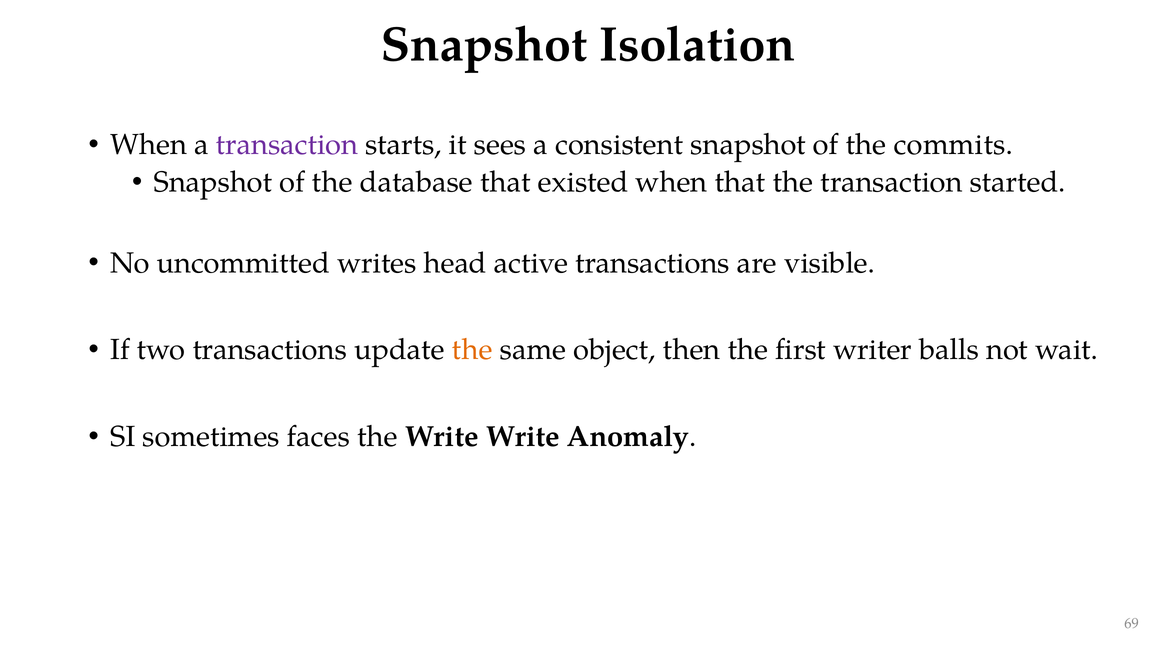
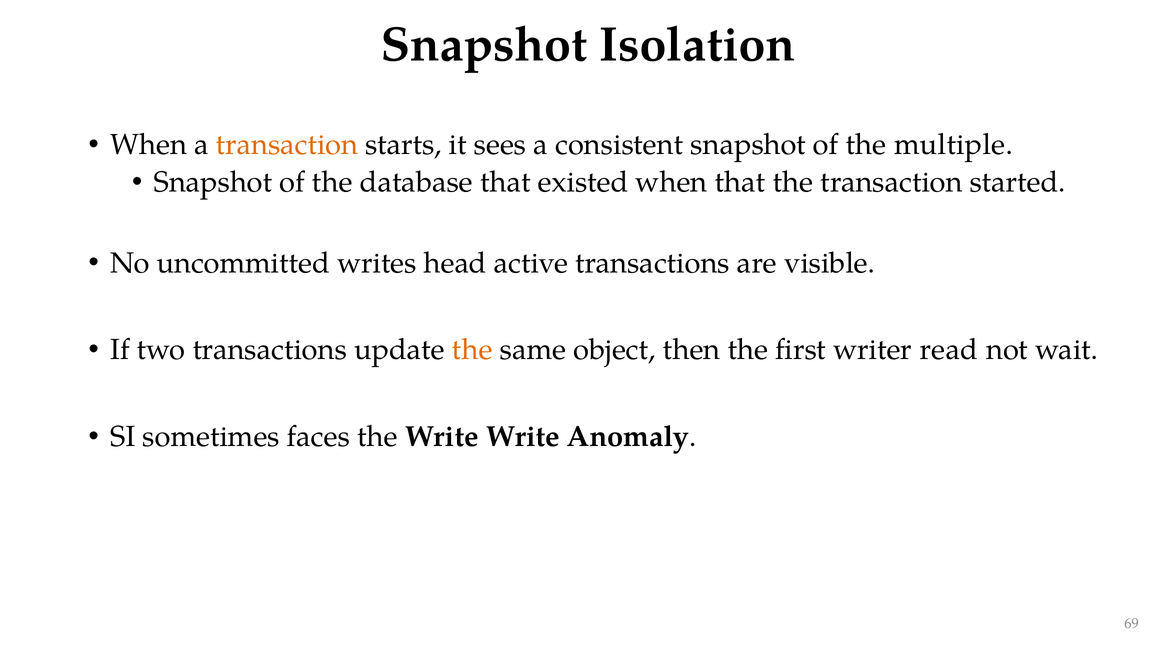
transaction colour: purple -> orange (287, 145)
commits: commits -> multiple (953, 145)
balls: balls -> read (949, 350)
